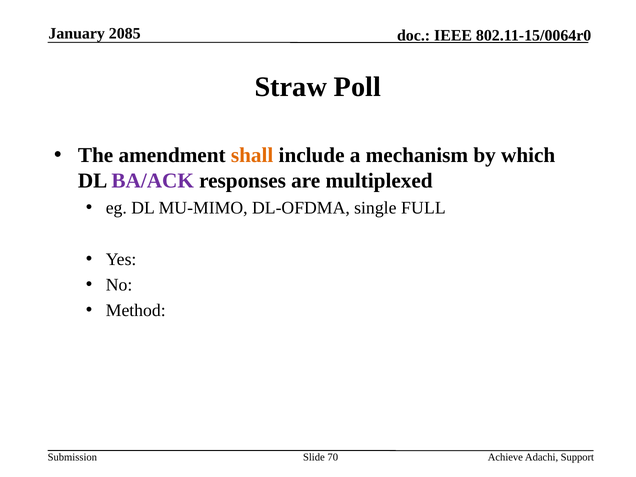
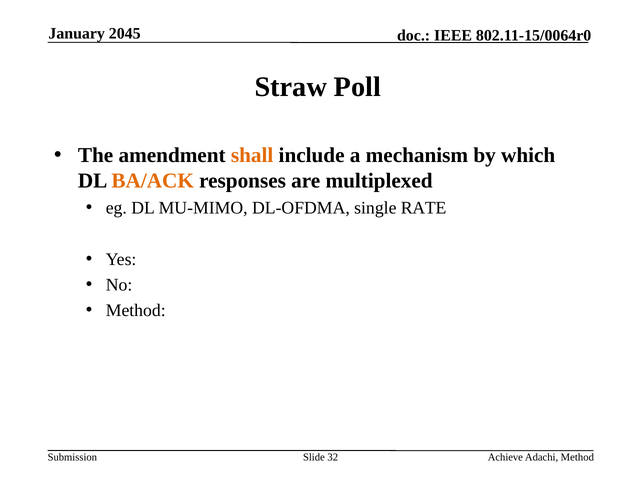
2085: 2085 -> 2045 (125, 34)
BA/ACK colour: purple -> orange (153, 181)
FULL: FULL -> RATE (424, 208)
70: 70 -> 32 (333, 457)
Adachi Support: Support -> Method (577, 457)
